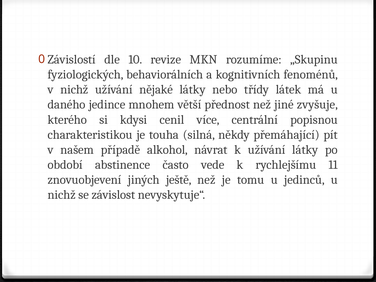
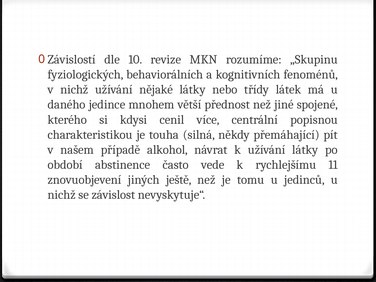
zvyšuje: zvyšuje -> spojené (317, 105)
